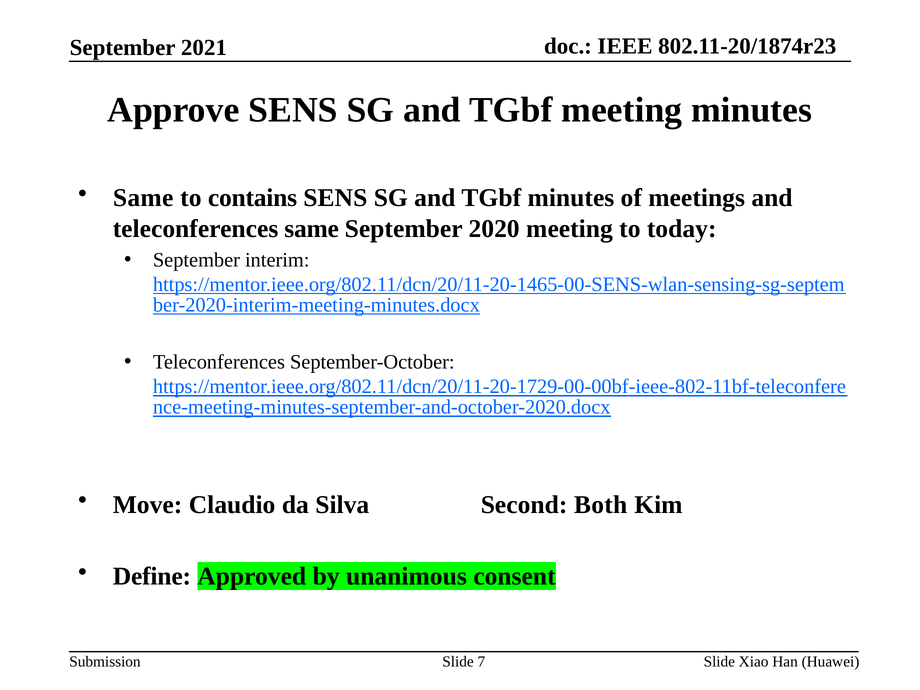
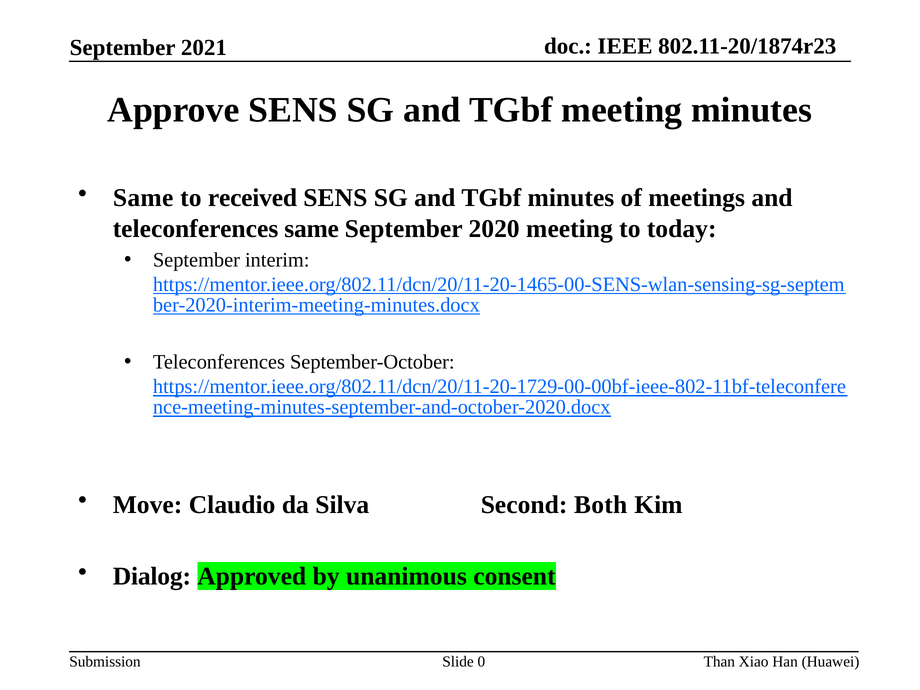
contains: contains -> received (253, 198)
Define: Define -> Dialog (152, 576)
7: 7 -> 0 (481, 662)
Slide: Slide -> Than (719, 662)
